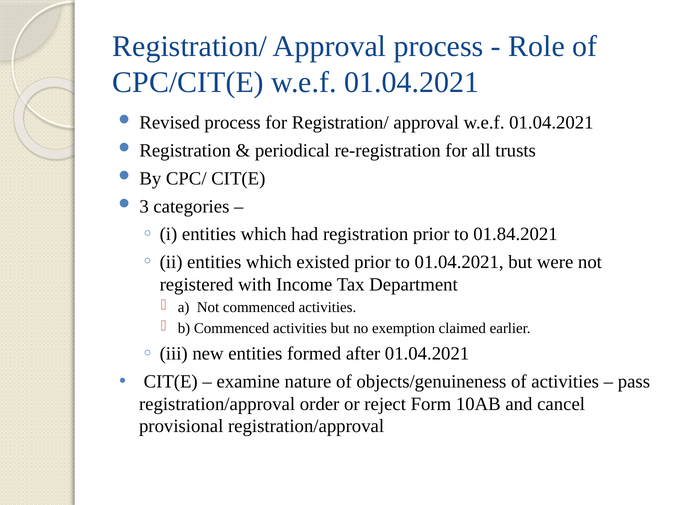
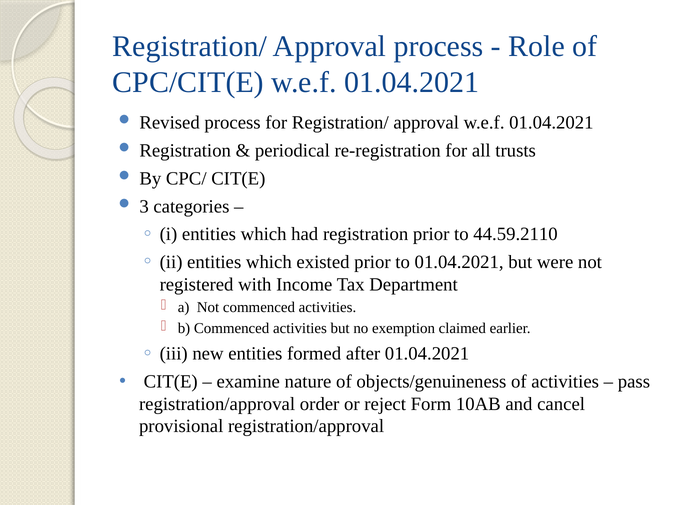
01.84.2021: 01.84.2021 -> 44.59.2110 (516, 235)
